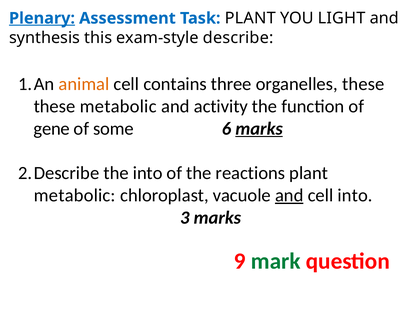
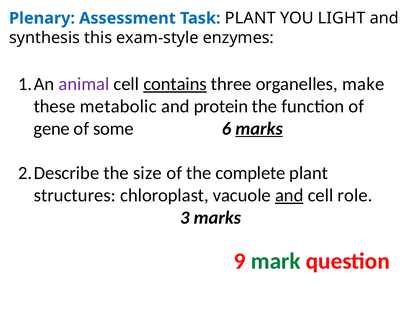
Plenary underline: present -> none (42, 18)
describe: describe -> enzymes (238, 38)
animal colour: orange -> purple (84, 84)
contains underline: none -> present (175, 84)
organelles these: these -> make (363, 84)
activity: activity -> protein (221, 106)
the into: into -> size (148, 173)
reactions: reactions -> complete (250, 173)
metabolic: metabolic -> structures (75, 196)
cell into: into -> role (355, 196)
